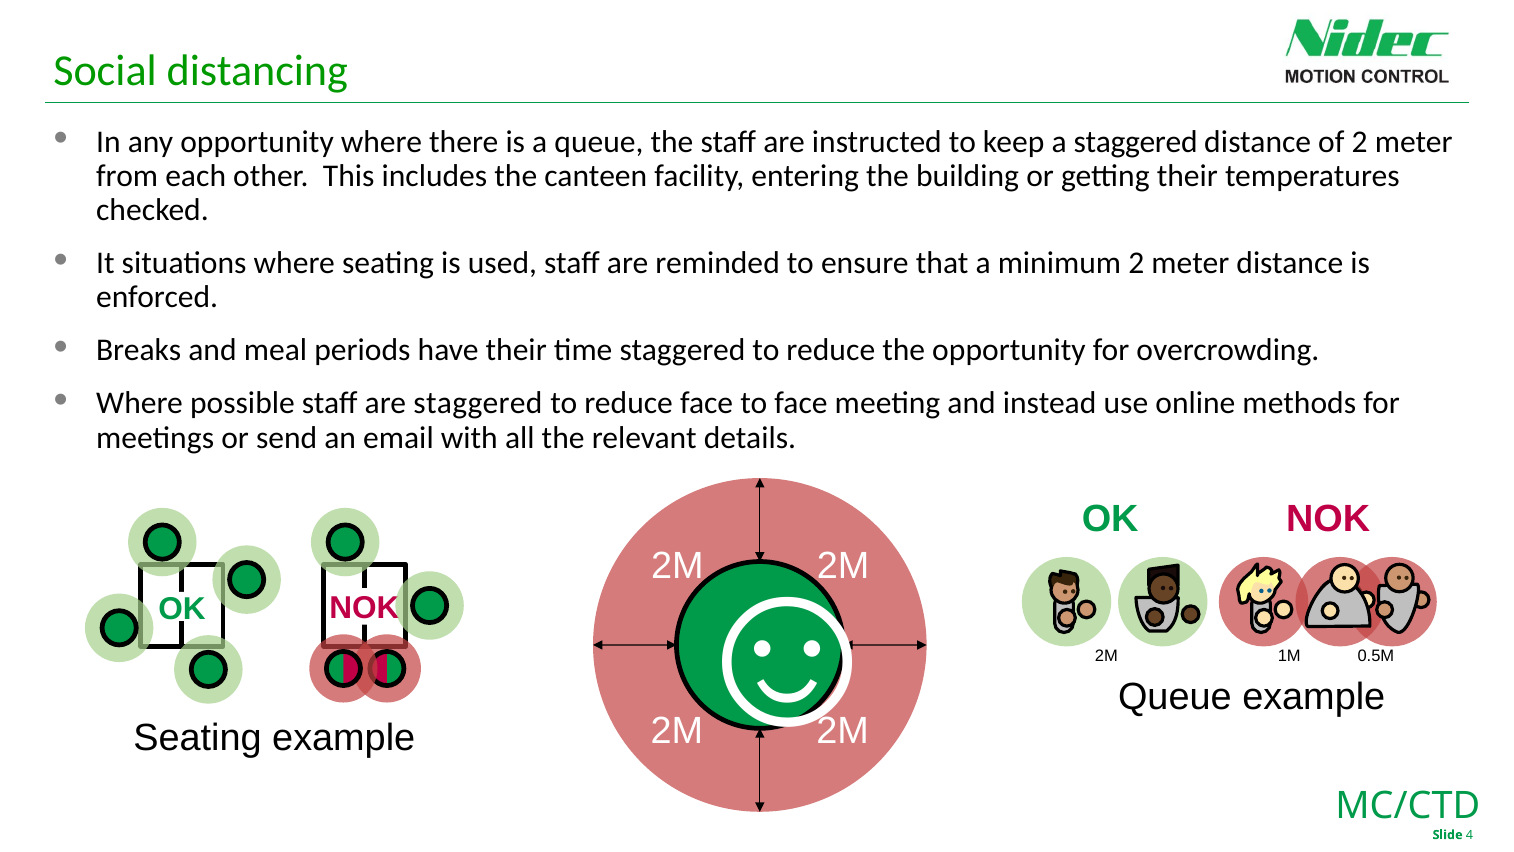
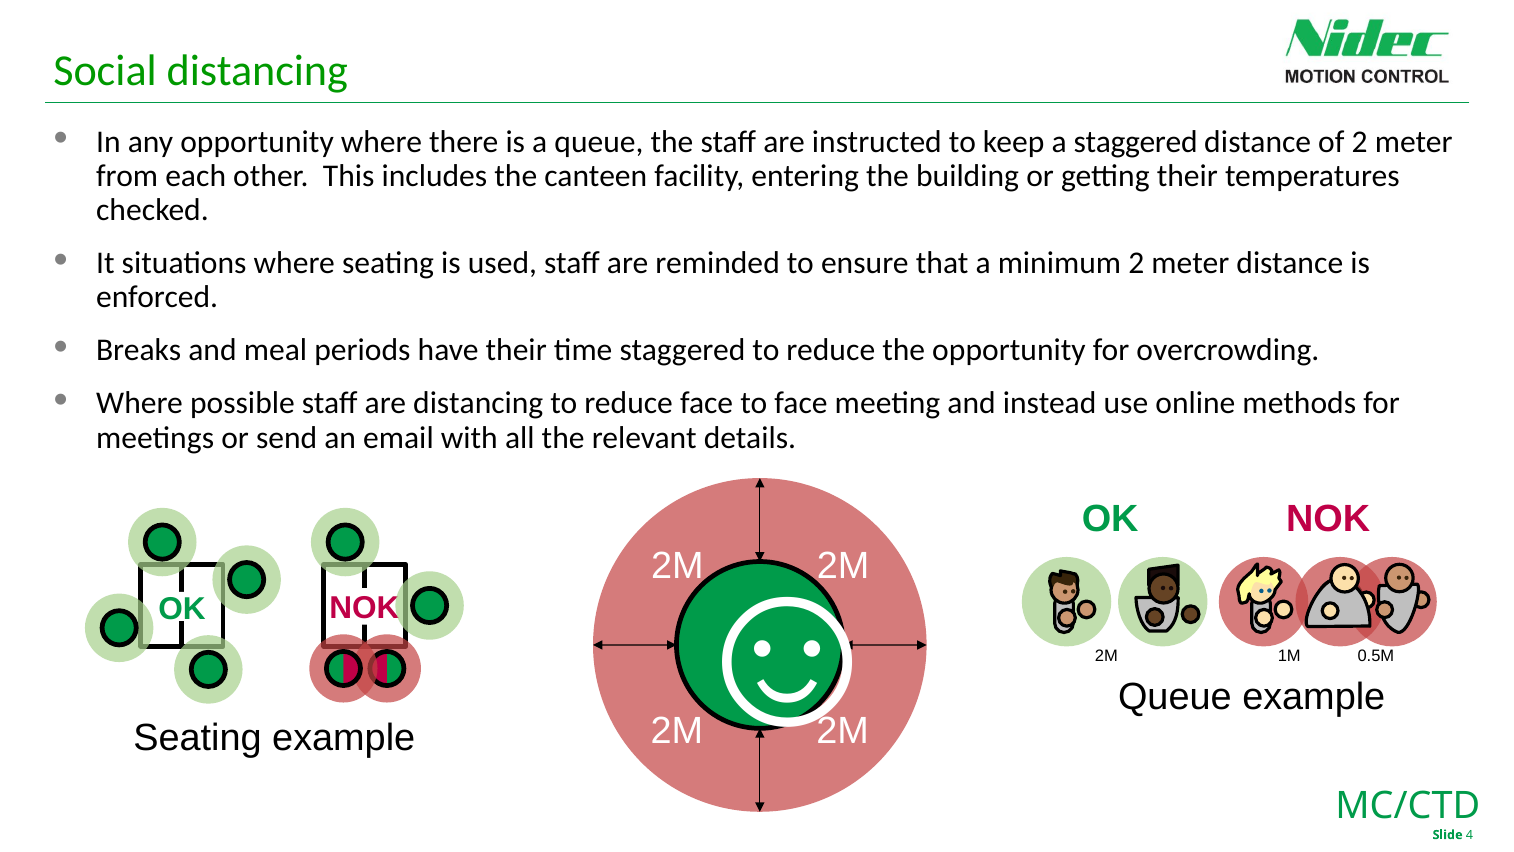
are staggered: staggered -> distancing (478, 403)
